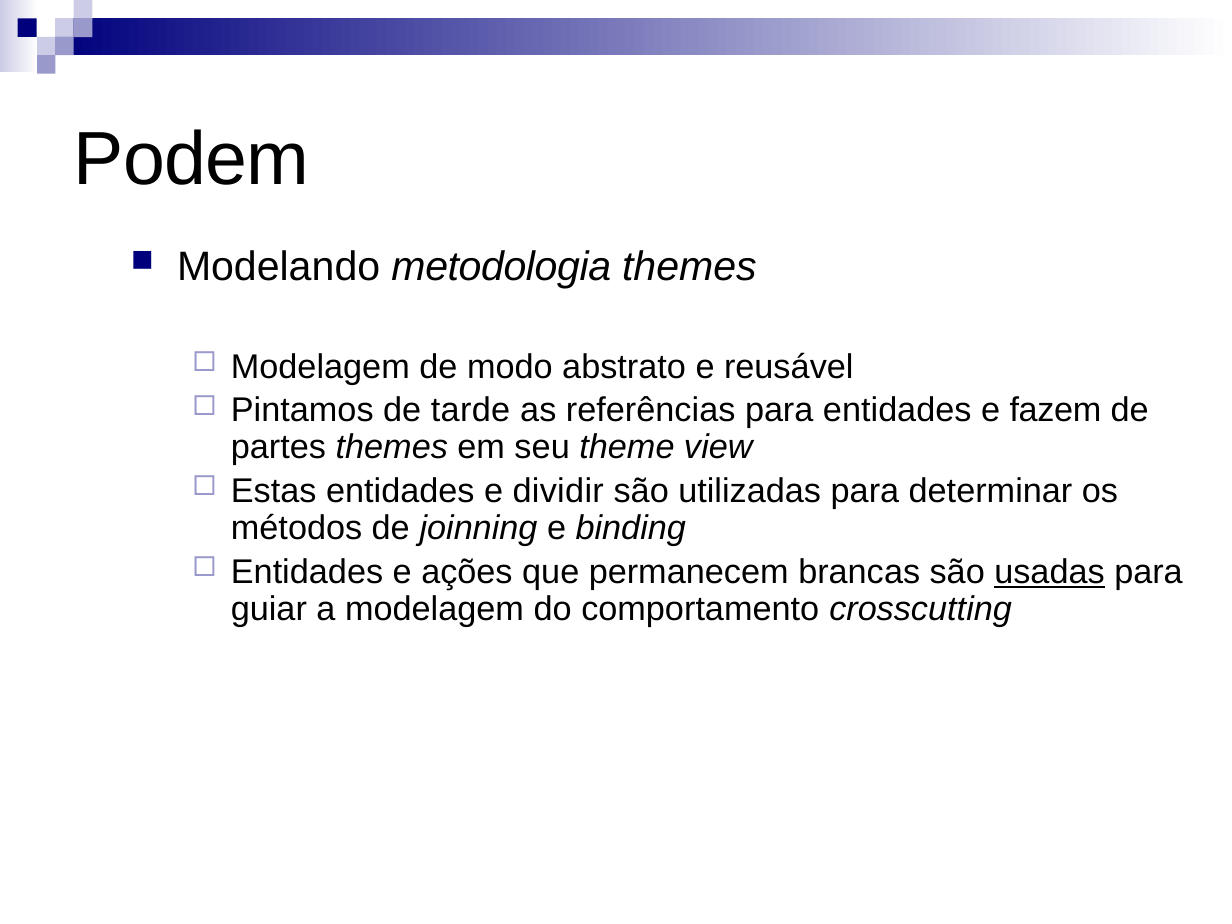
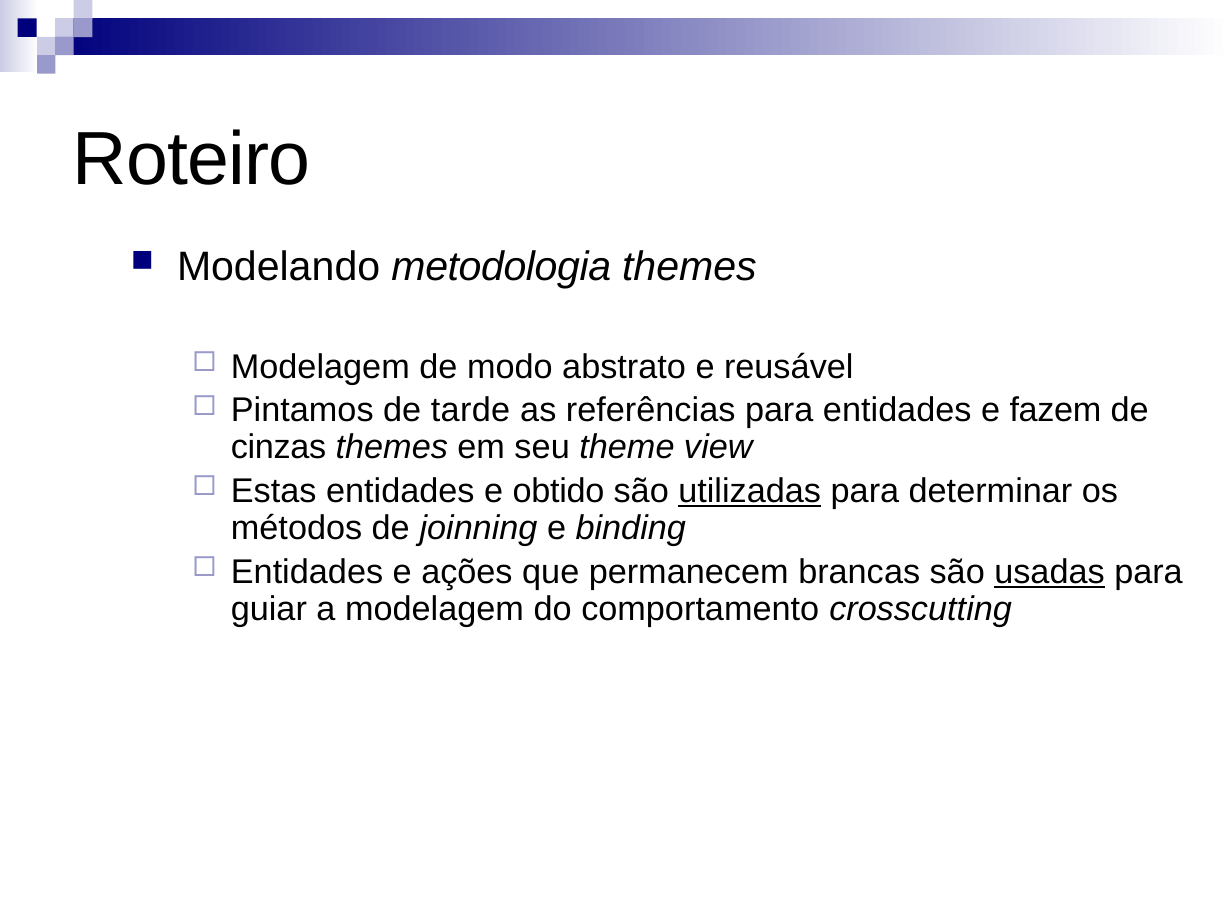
Podem: Podem -> Roteiro (191, 159)
partes: partes -> cinzas (279, 448)
dividir: dividir -> obtido (558, 491)
utilizadas underline: none -> present (750, 491)
